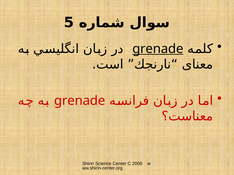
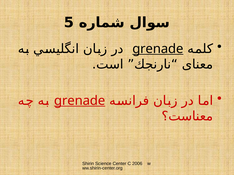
grenade underline: none -> present (80, 101)
